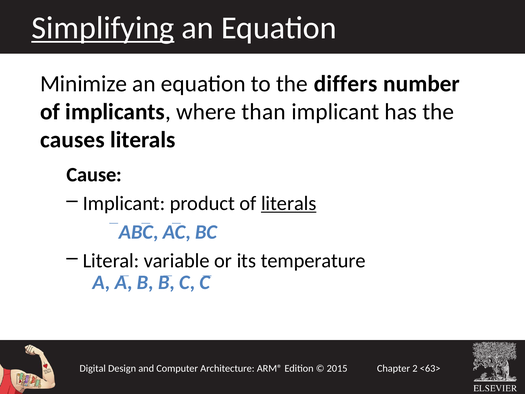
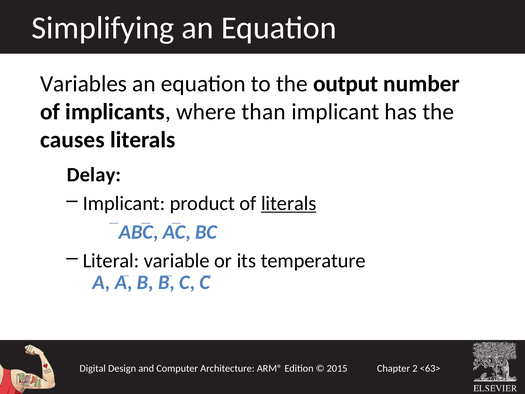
Simplifying underline: present -> none (103, 28)
Minimize: Minimize -> Variables (84, 84)
differs: differs -> output (346, 84)
Cause: Cause -> Delay (94, 175)
